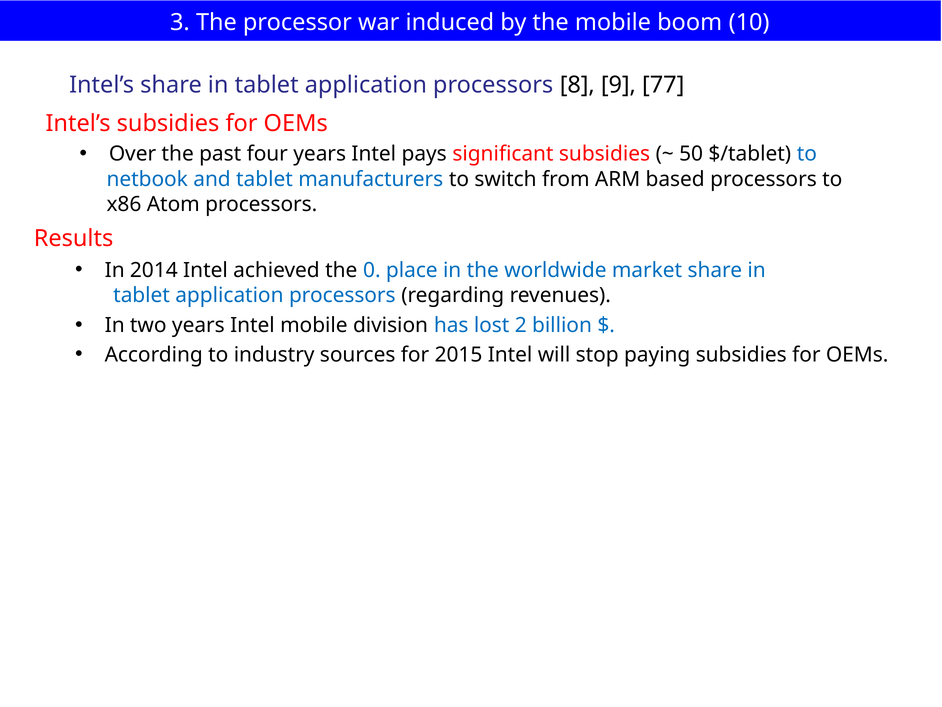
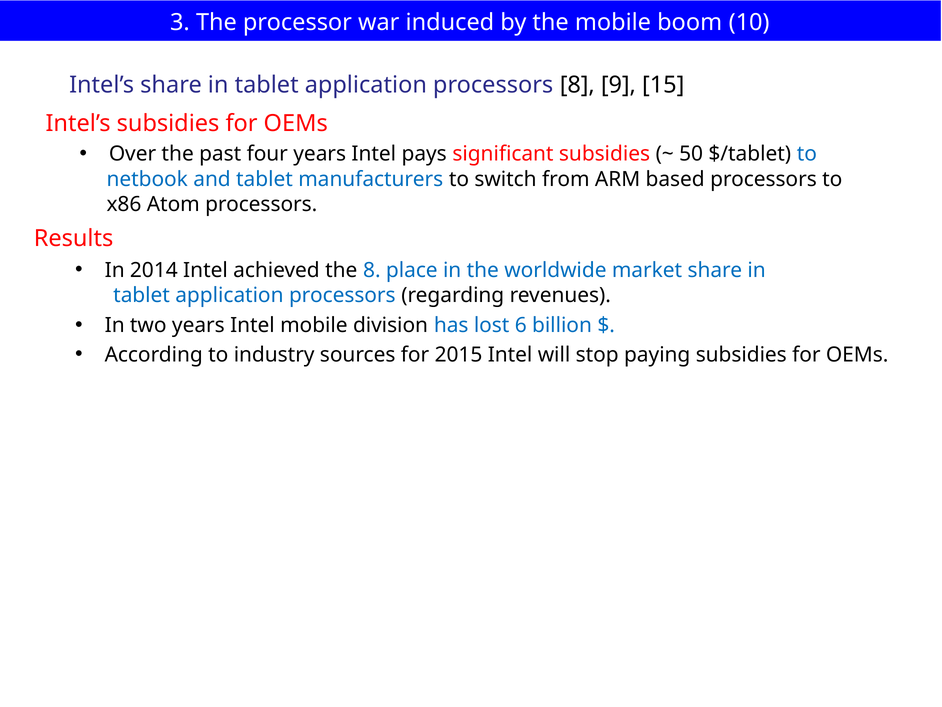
77: 77 -> 15 (663, 85)
the 0: 0 -> 8 (372, 270)
2: 2 -> 6 (521, 325)
